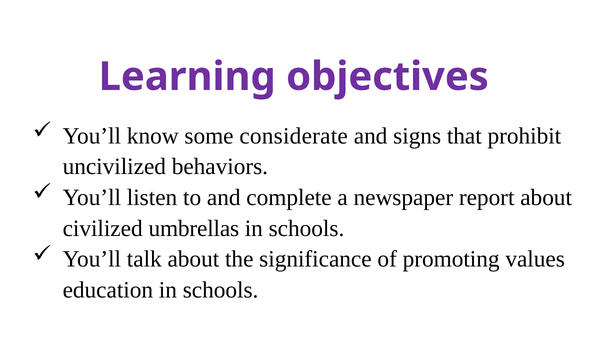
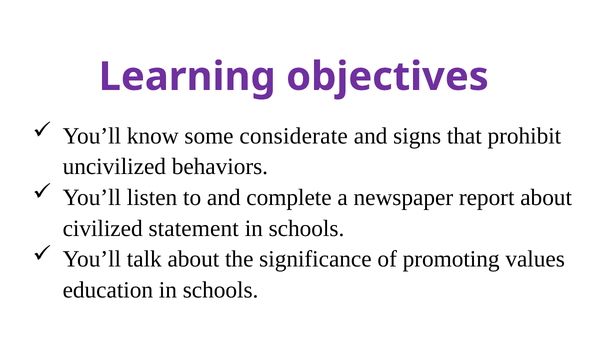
umbrellas: umbrellas -> statement (194, 228)
